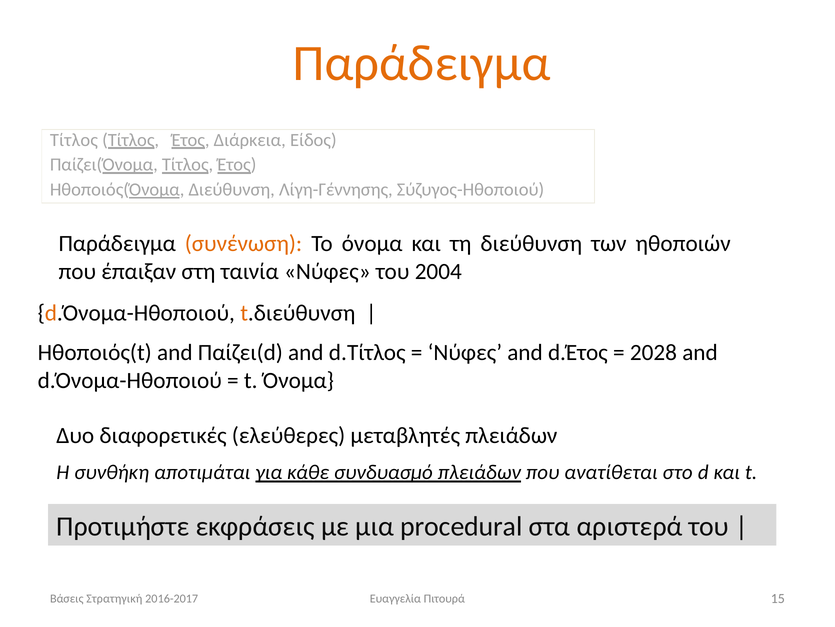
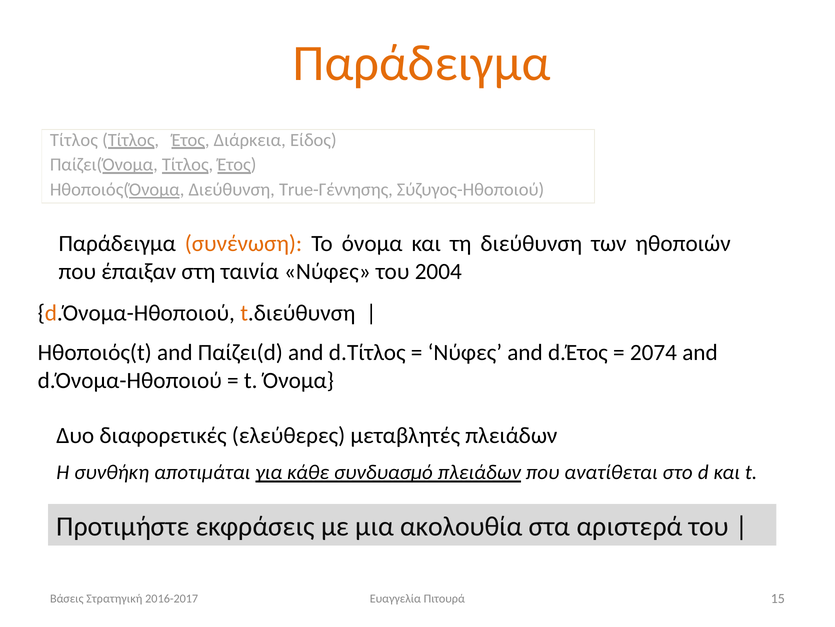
Λίγη-Γέννησης: Λίγη-Γέννησης -> True-Γέννησης (336, 189)
2028: 2028 -> 2074 (653, 352)
procedural: procedural -> ακολουθία (461, 526)
